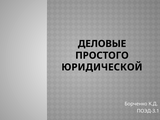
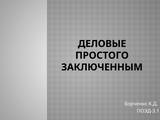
ЮРИДИЧЕСКОЙ: ЮРИДИЧЕСКОЙ -> ЗАКЛЮЧЕННЫМ (102, 67)
